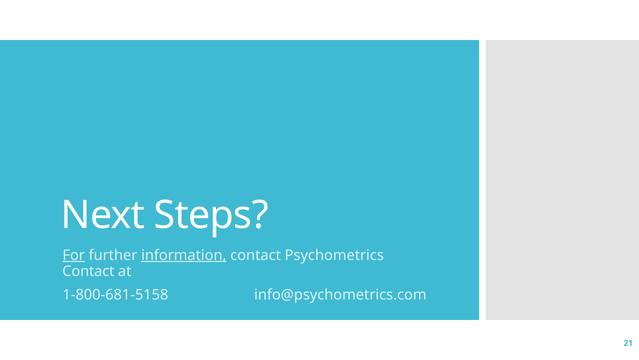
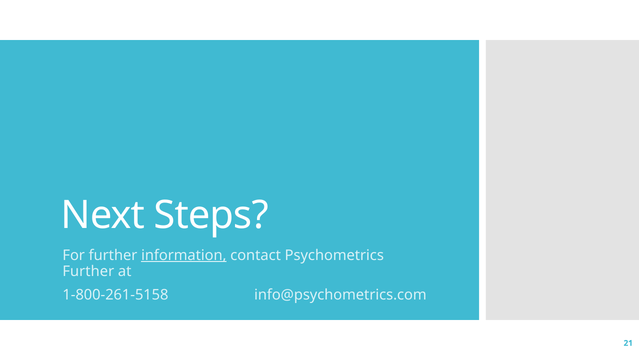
For underline: present -> none (74, 255)
Contact: Contact -> Further (88, 271)
1-800-681-5158: 1-800-681-5158 -> 1-800-261-5158 (115, 295)
